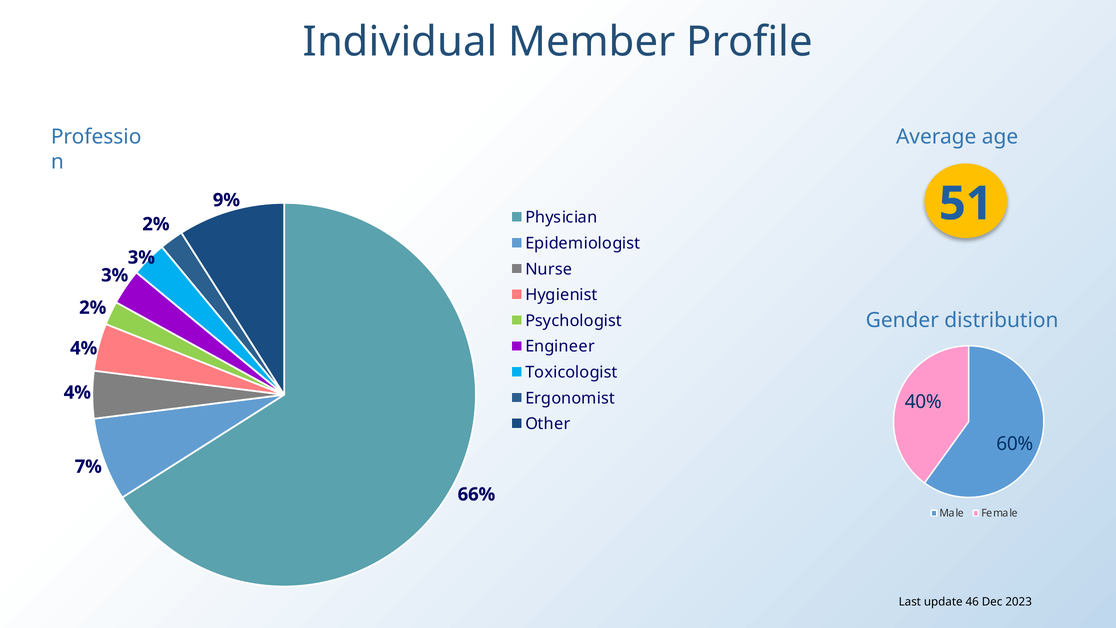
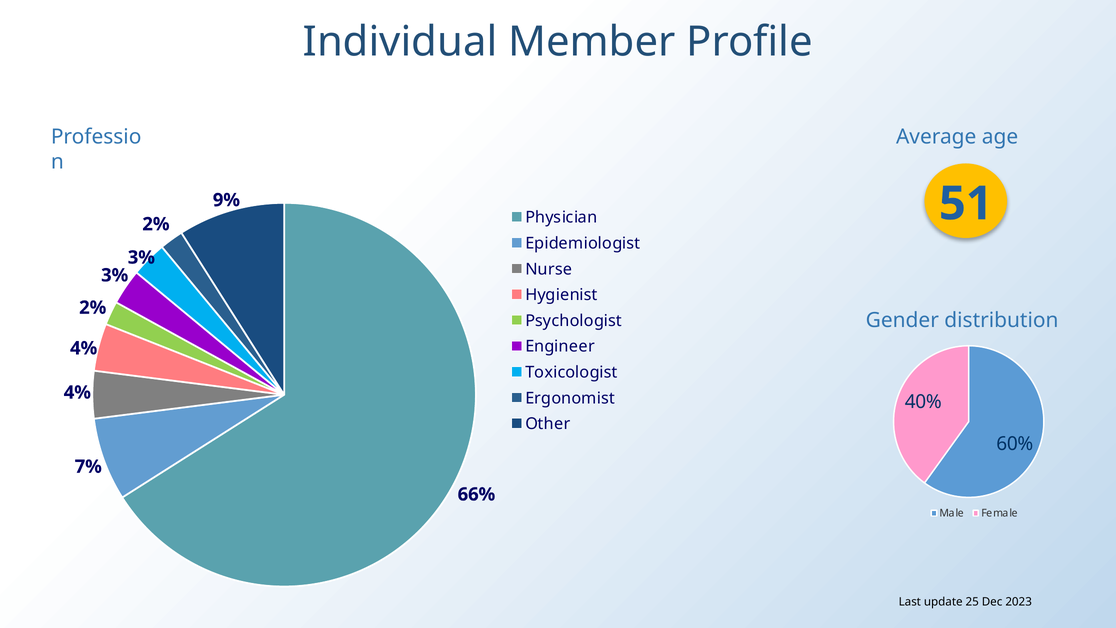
46: 46 -> 25 (972, 601)
